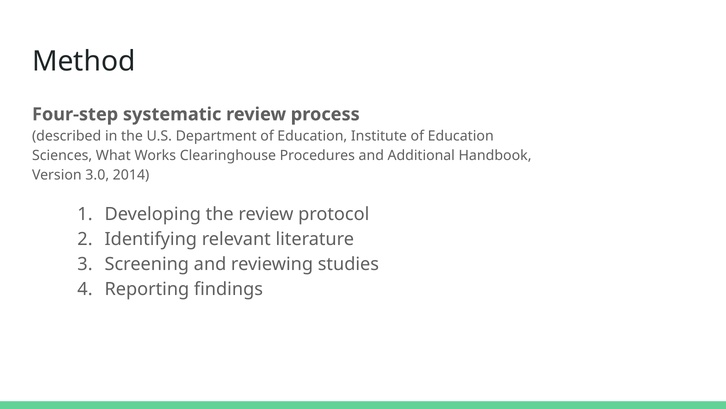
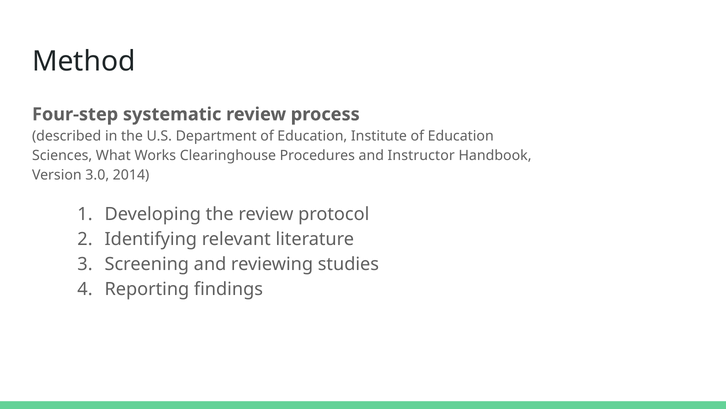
Additional: Additional -> Instructor (421, 155)
